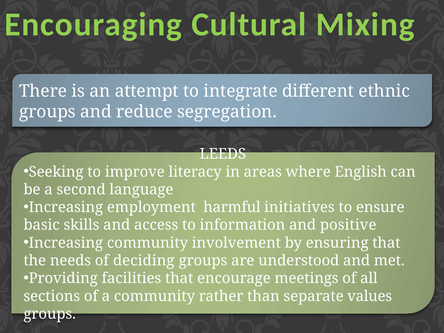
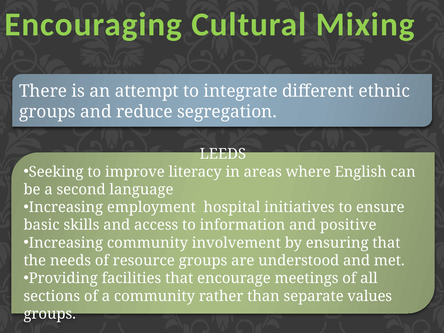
harmful: harmful -> hospital (232, 207)
deciding: deciding -> resource (144, 261)
